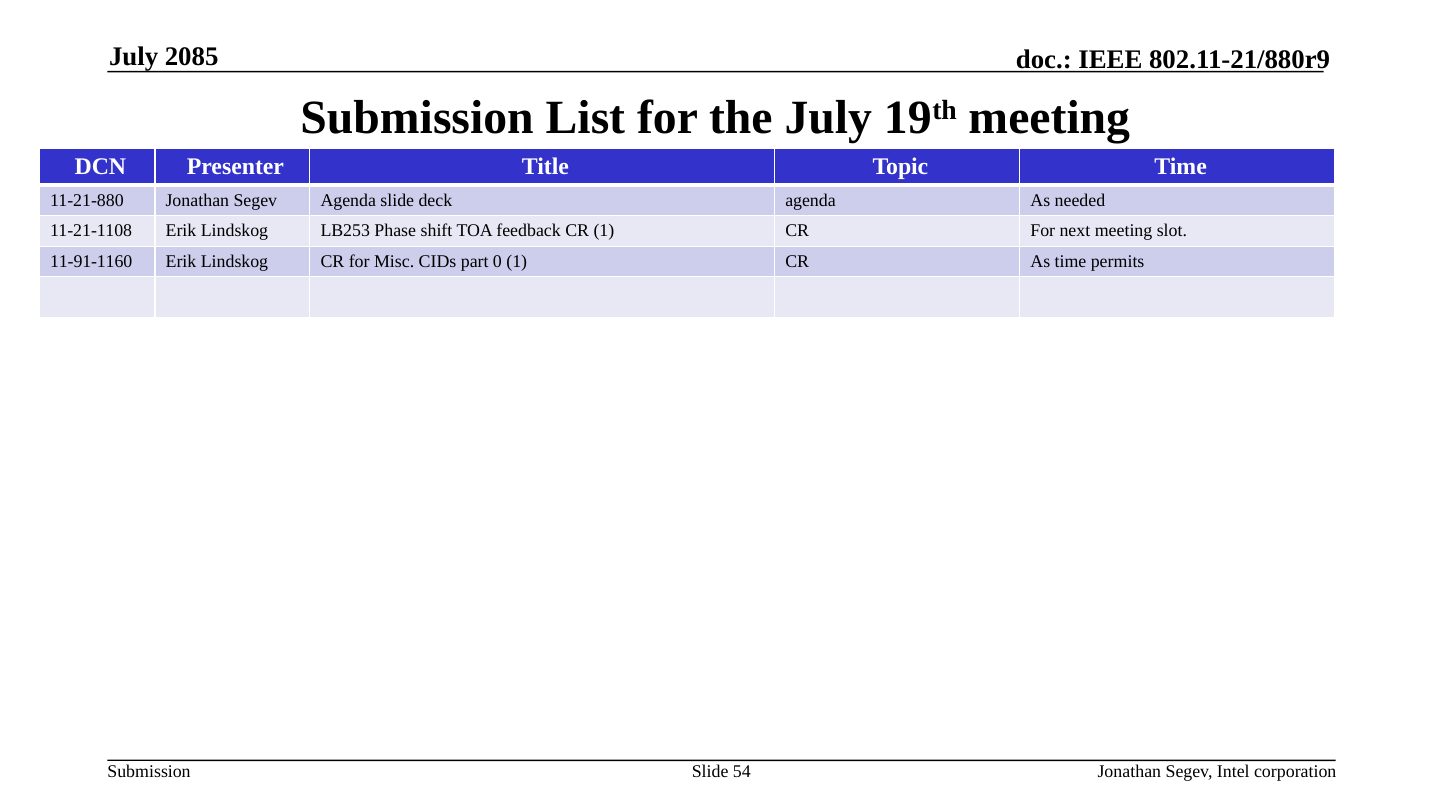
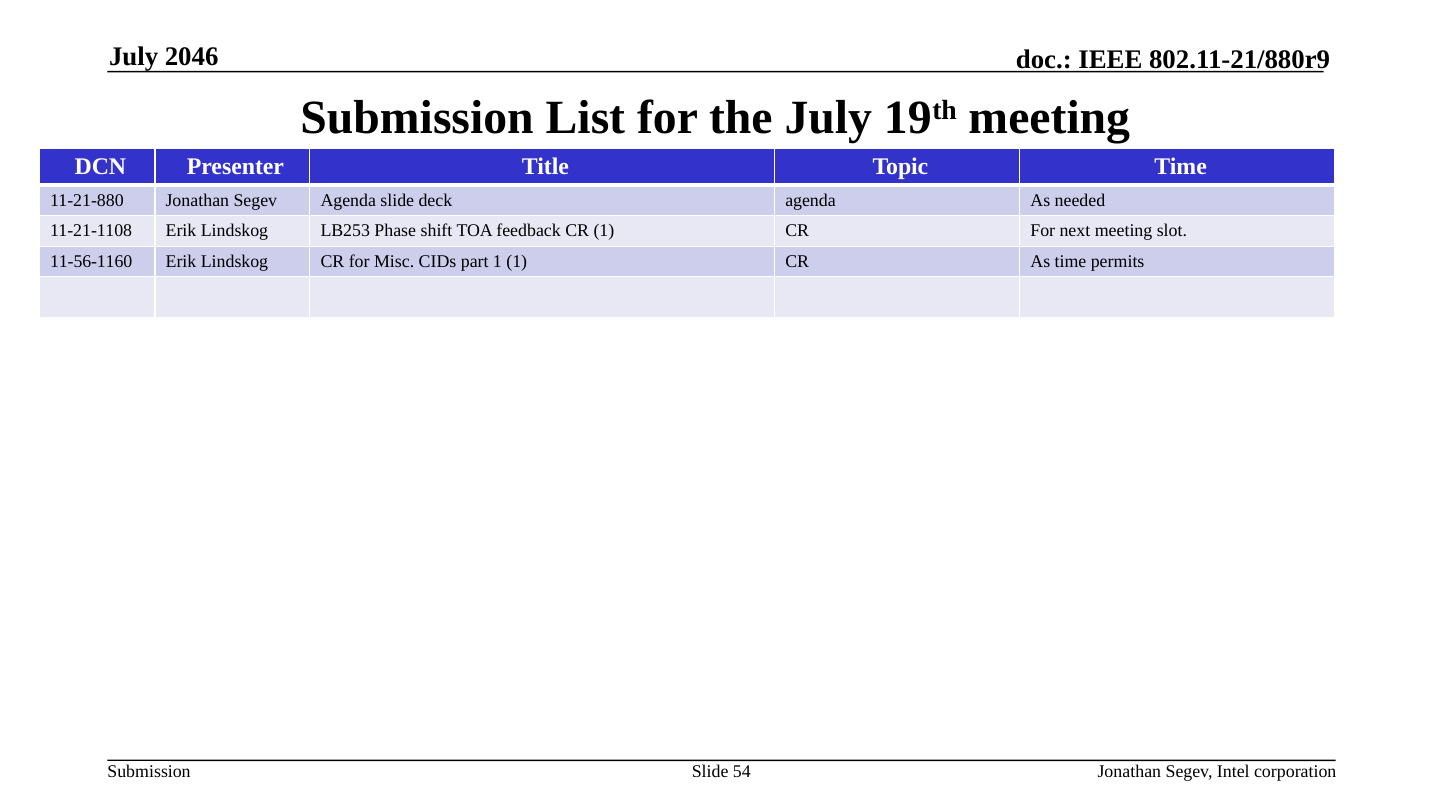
2085: 2085 -> 2046 (192, 57)
11-91-1160: 11-91-1160 -> 11-56-1160 (91, 262)
part 0: 0 -> 1 (497, 262)
